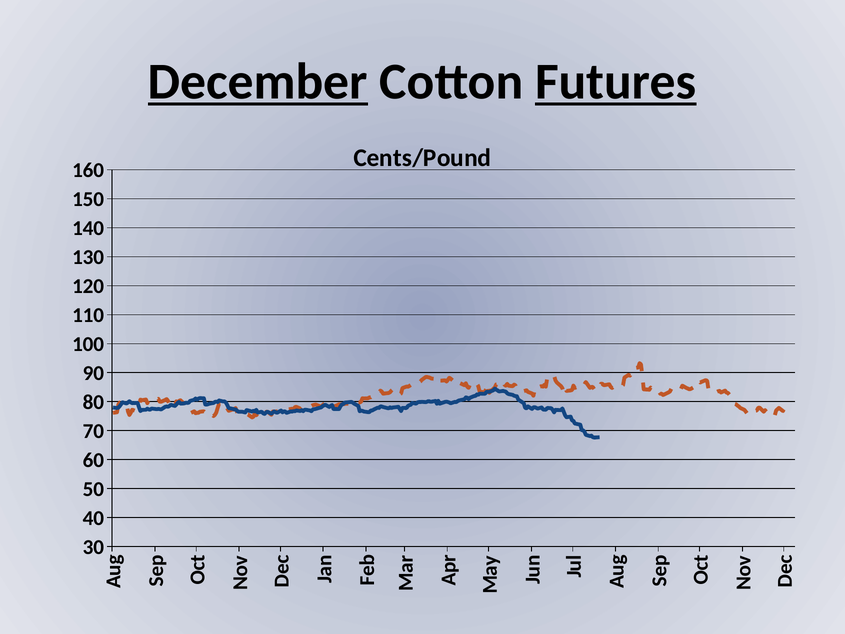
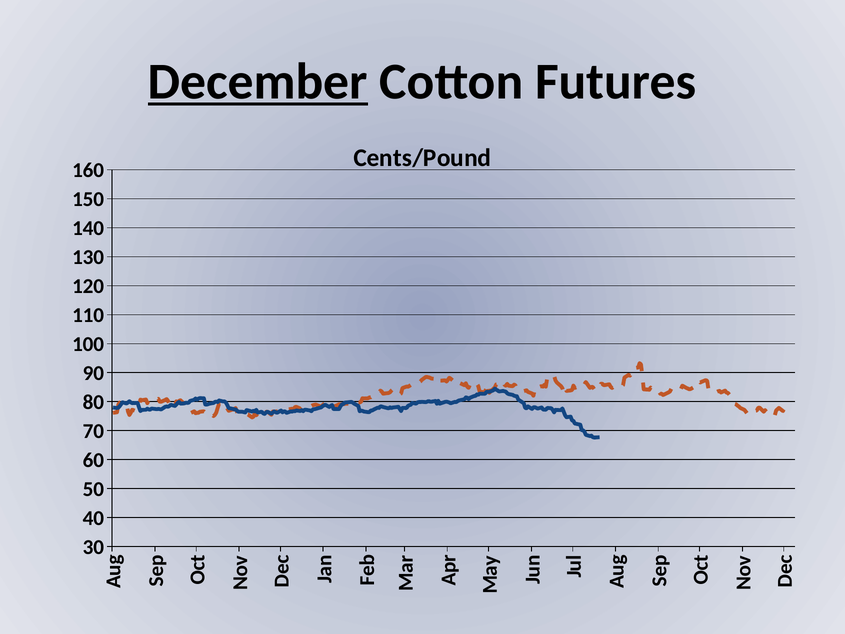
Futures underline: present -> none (616, 82)
